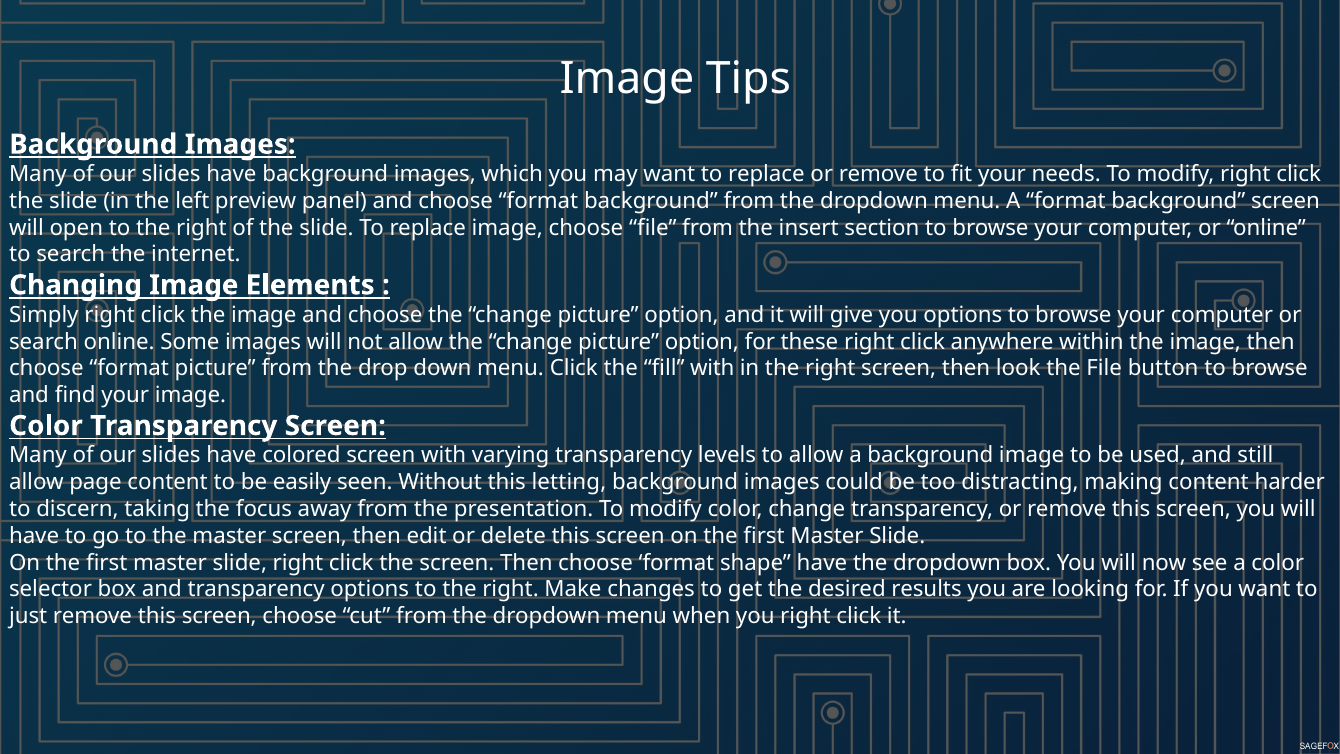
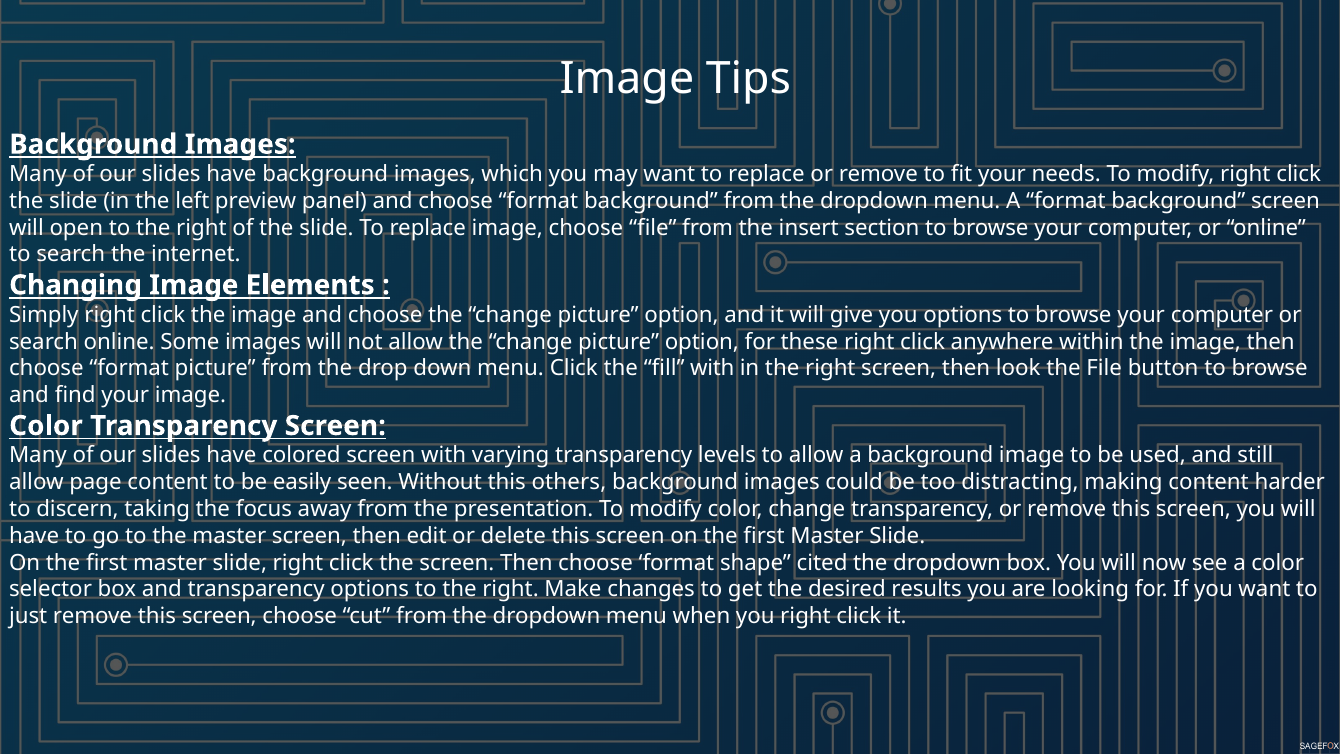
letting: letting -> others (569, 482)
shape have: have -> cited (822, 563)
